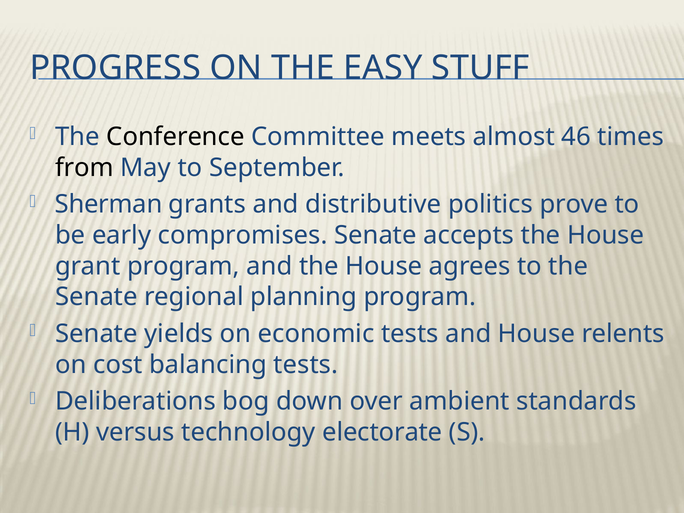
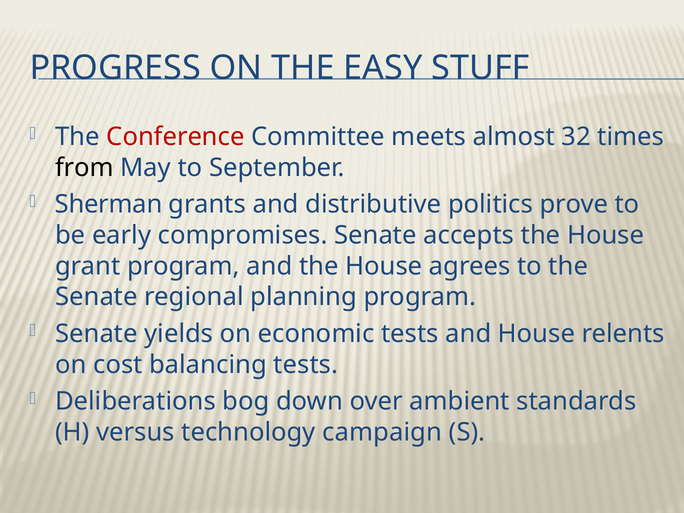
Conference colour: black -> red (175, 137)
46: 46 -> 32 (576, 137)
electorate: electorate -> campaign (382, 432)
